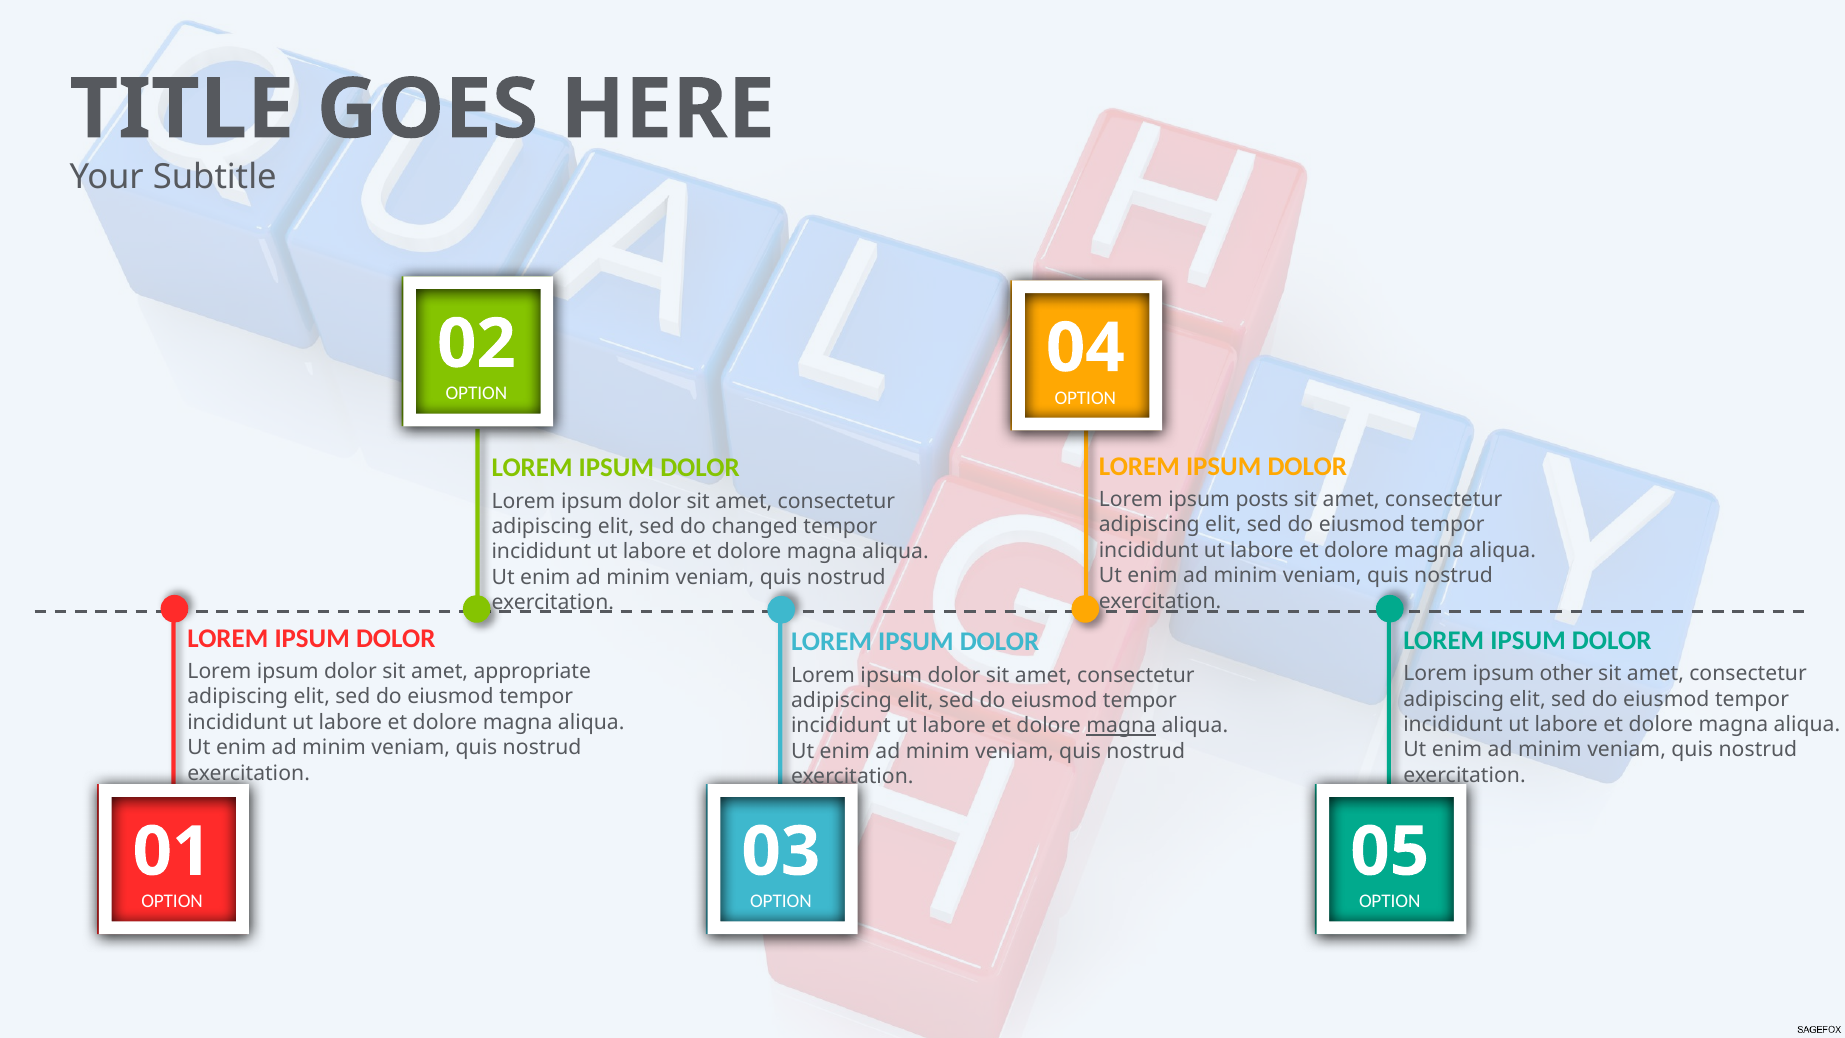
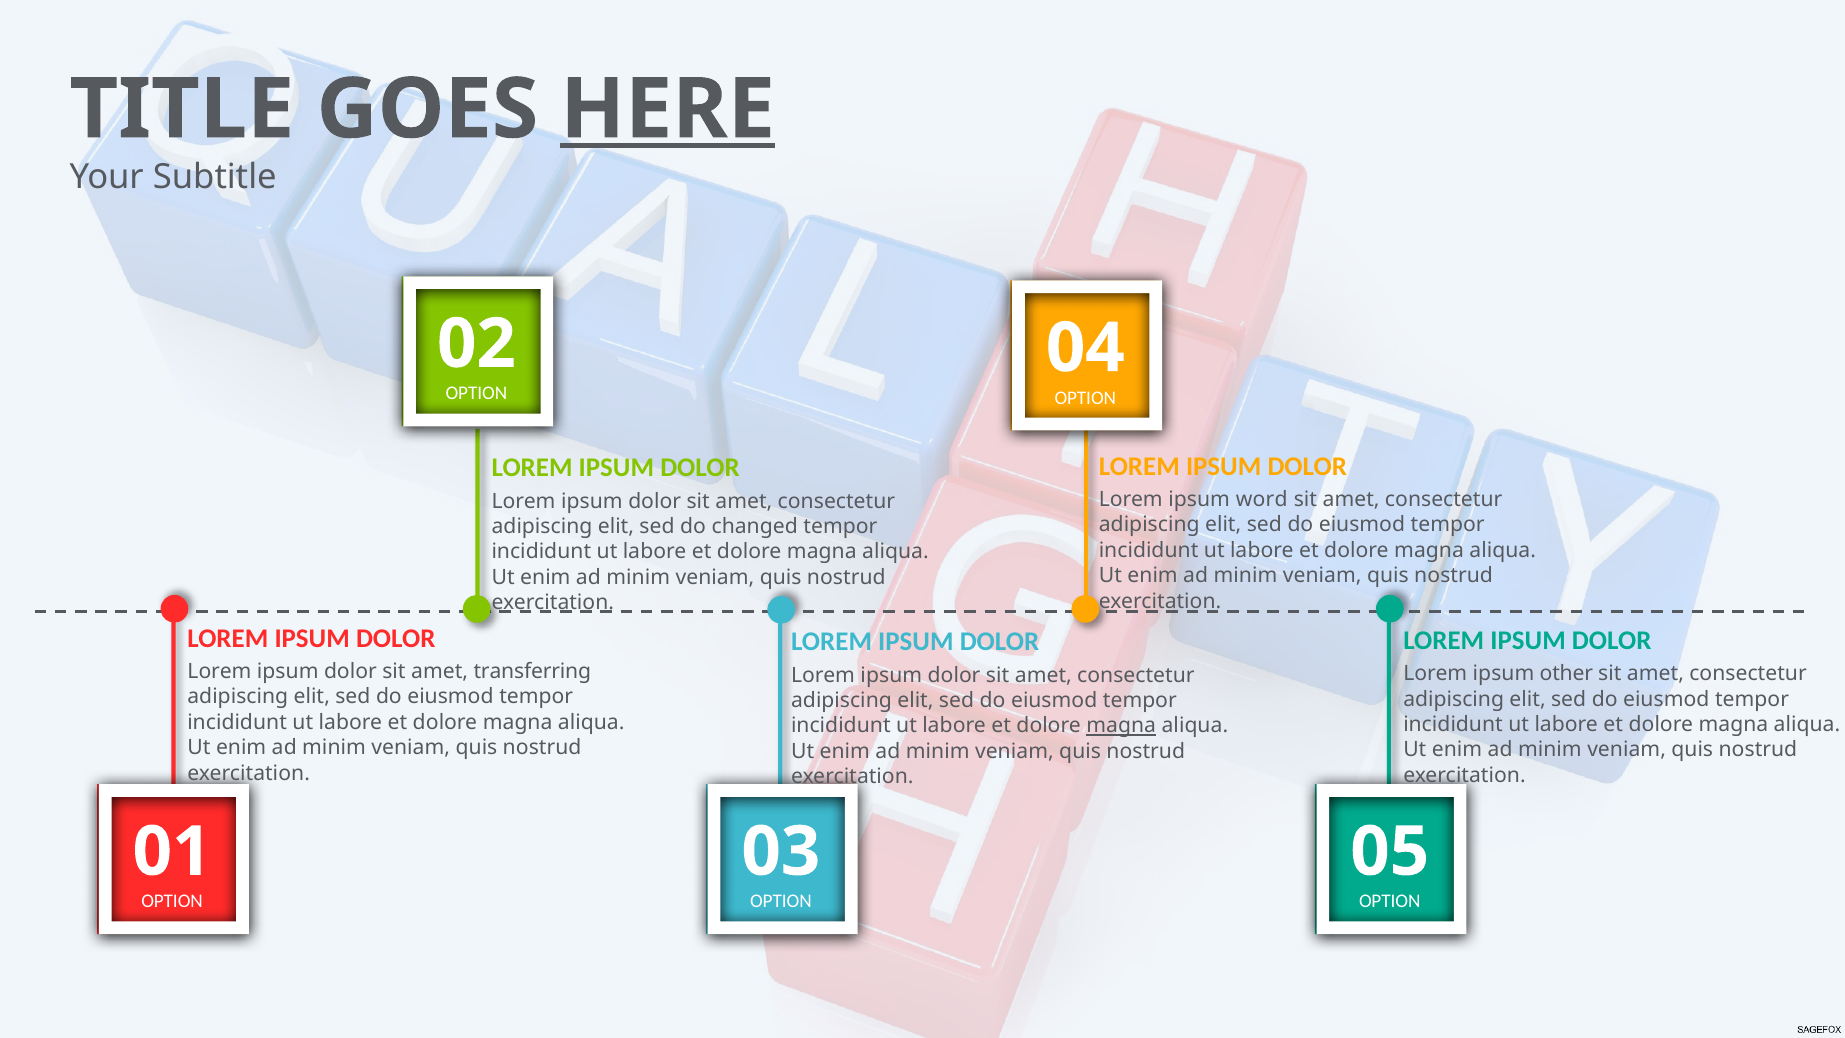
HERE underline: none -> present (668, 109)
posts: posts -> word (1262, 499)
appropriate: appropriate -> transferring (532, 671)
